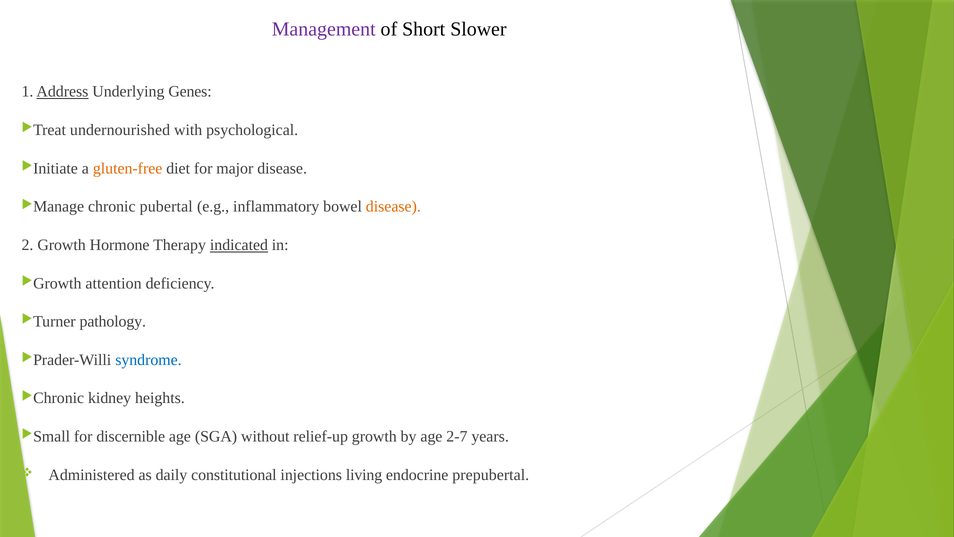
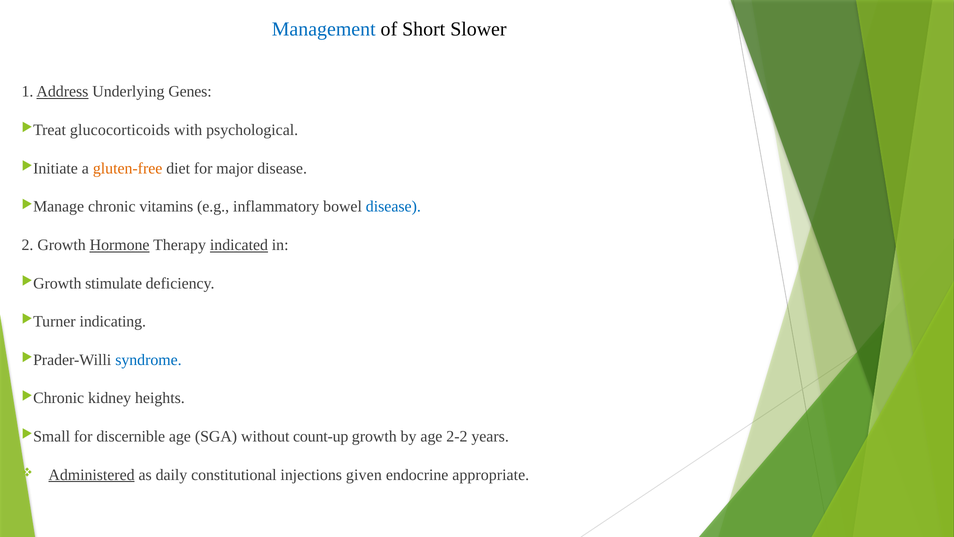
Management colour: purple -> blue (324, 29)
undernourished: undernourished -> glucocorticoids (120, 130)
pubertal: pubertal -> vitamins (166, 207)
disease colour: orange -> blue (393, 207)
Hormone underline: none -> present (120, 245)
attention: attention -> stimulate (114, 283)
pathology: pathology -> indicating (113, 321)
relief-up: relief-up -> count-up (321, 436)
2-7: 2-7 -> 2-2 (457, 436)
Administered underline: none -> present (92, 474)
living: living -> given (364, 474)
prepubertal: prepubertal -> appropriate (491, 474)
